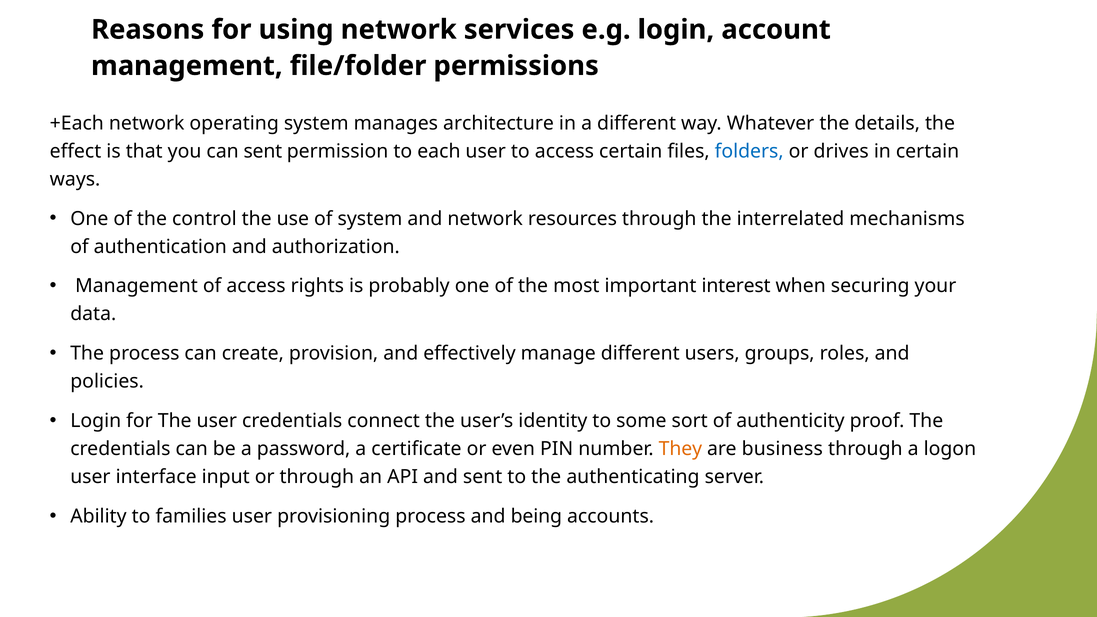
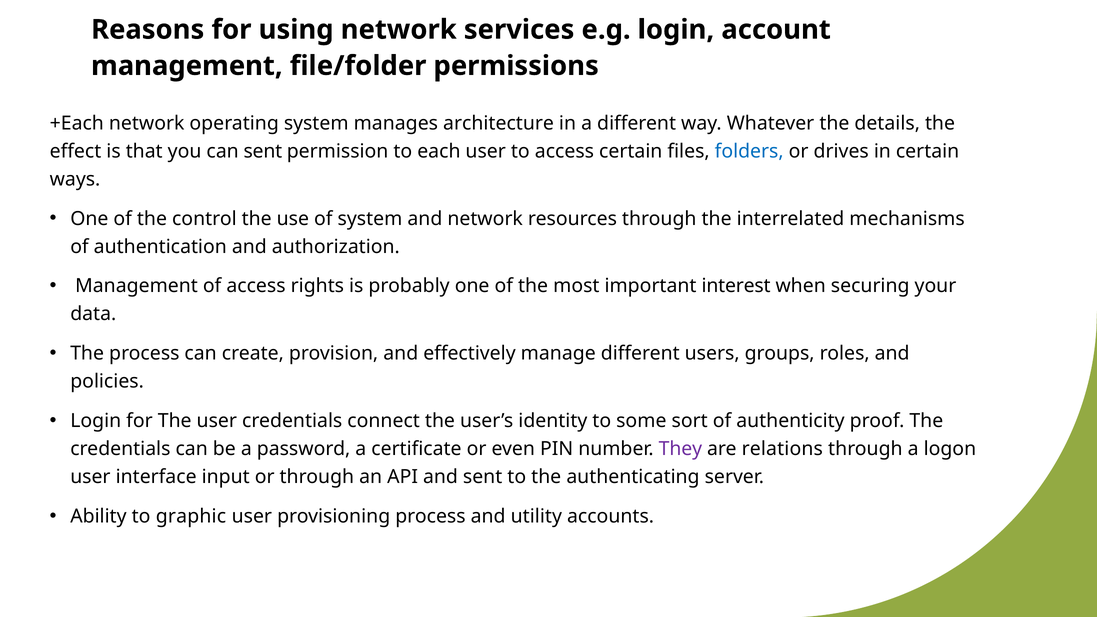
They colour: orange -> purple (680, 449)
business: business -> relations (782, 449)
families: families -> graphic (191, 516)
being: being -> utility (536, 516)
